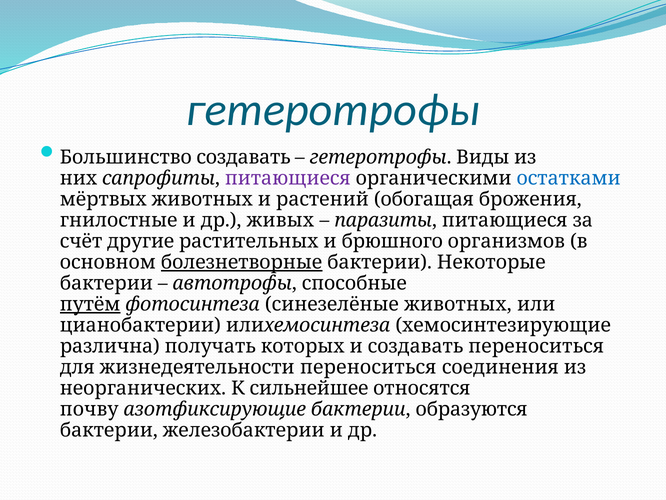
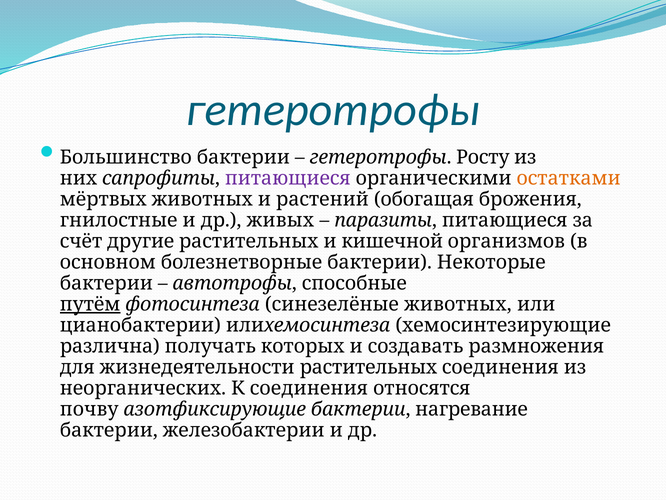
Большинство создавать: создавать -> бактерии (243, 157)
Виды: Виды -> Росту (483, 157)
остатками colour: blue -> orange (569, 178)
брюшного: брюшного -> кишечной (392, 241)
болезнетворные underline: present -> none (242, 262)
создавать переноситься: переноситься -> размножения (536, 346)
жизнедеятельности переноситься: переноситься -> растительных (368, 367)
К сильнейшее: сильнейшее -> соединения (309, 388)
образуются: образуются -> нагревание (472, 409)
